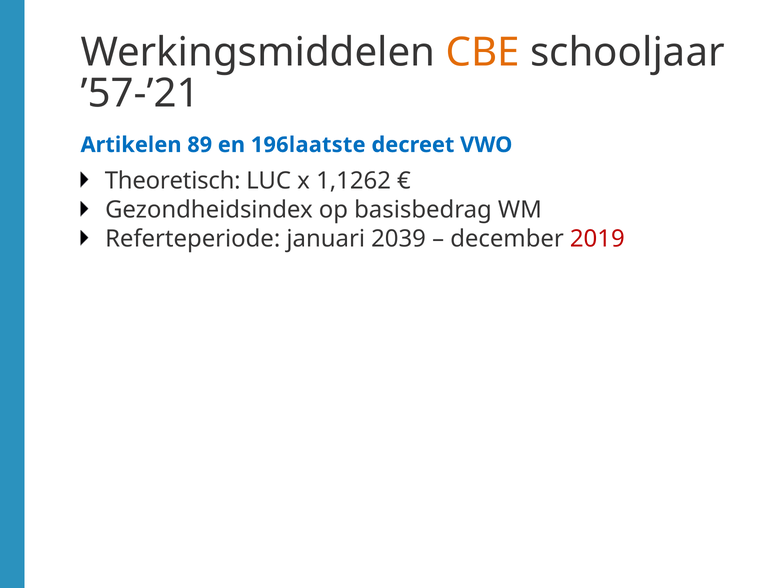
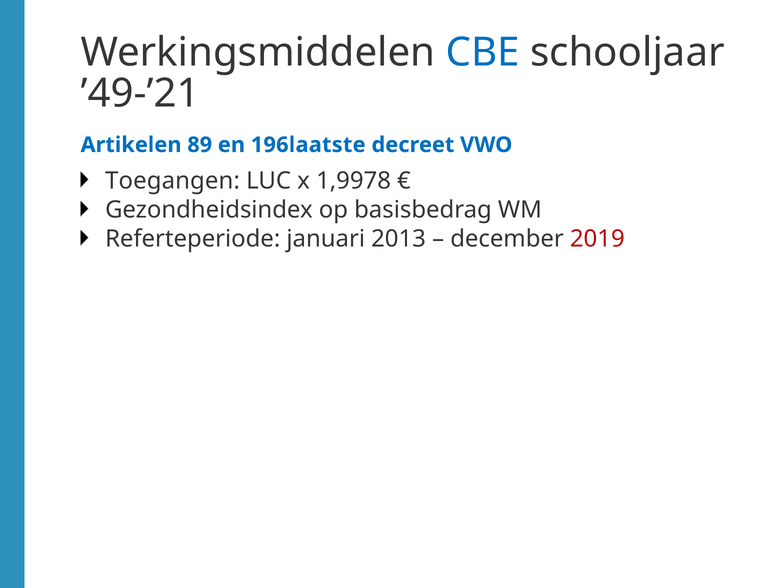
CBE colour: orange -> blue (483, 52)
’57-’21: ’57-’21 -> ’49-’21 (140, 94)
Theoretisch: Theoretisch -> Toegangen (173, 181)
1,1262: 1,1262 -> 1,9978 (354, 181)
2039: 2039 -> 2013 (399, 239)
